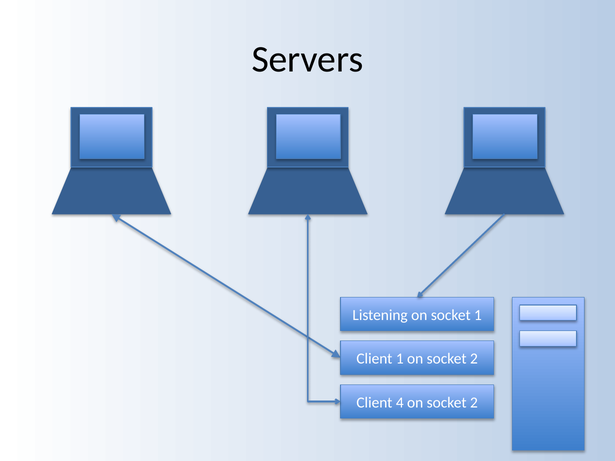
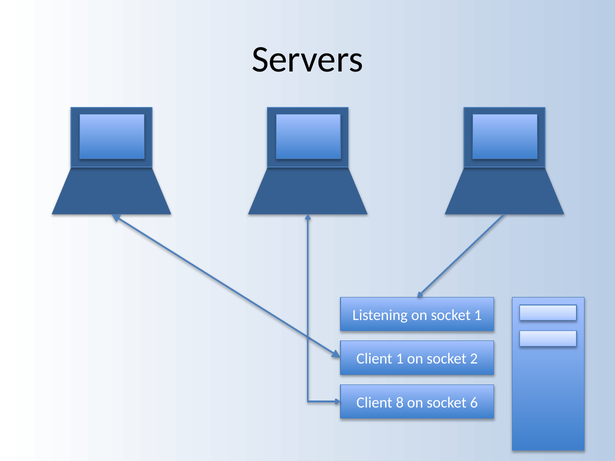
4: 4 -> 8 (400, 403)
2: 2 -> 6 (474, 403)
